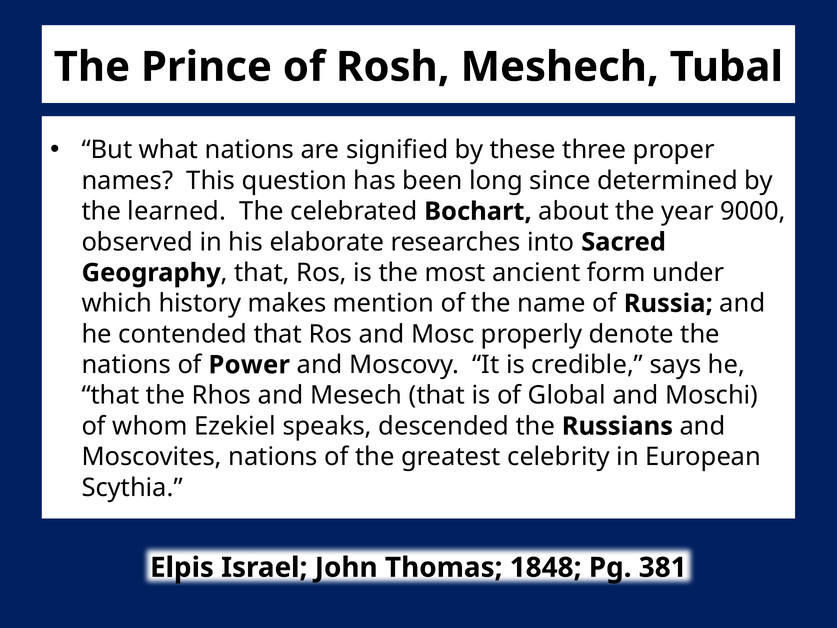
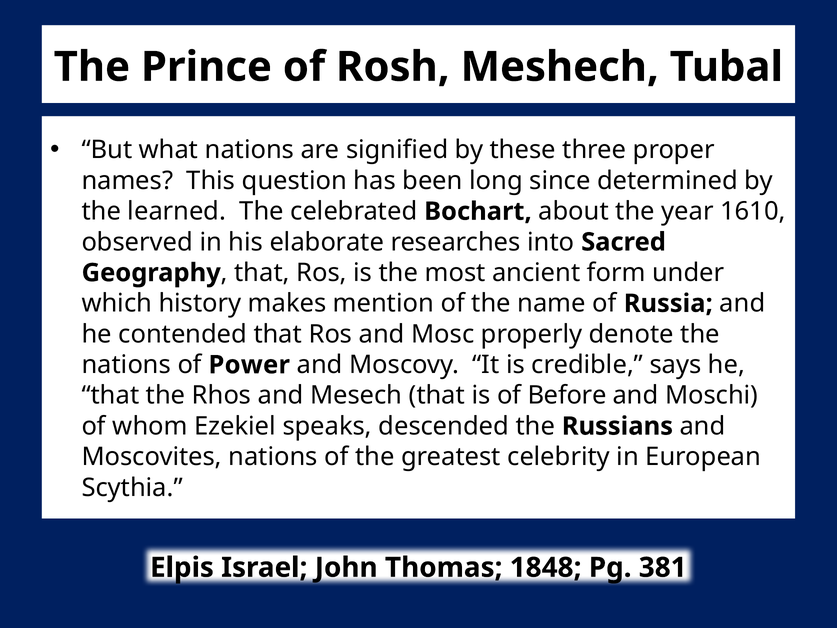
9000: 9000 -> 1610 (753, 211)
Global: Global -> Before (567, 395)
